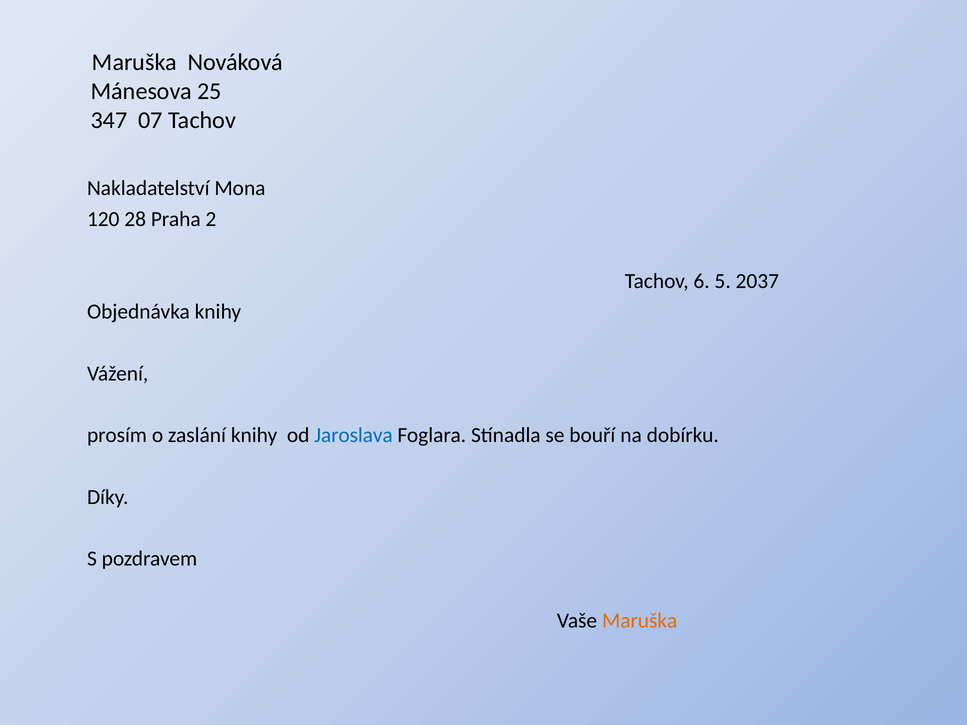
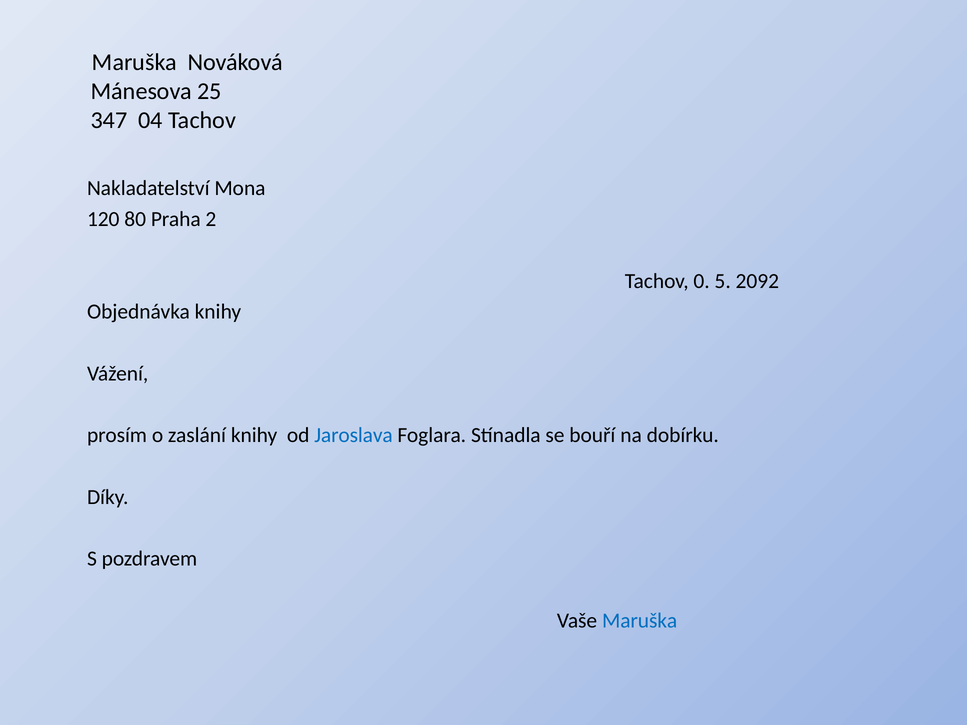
07: 07 -> 04 (150, 120)
28: 28 -> 80 (135, 219)
6: 6 -> 0 (702, 281)
2037: 2037 -> 2092 (757, 281)
Maruška colour: orange -> blue (640, 621)
